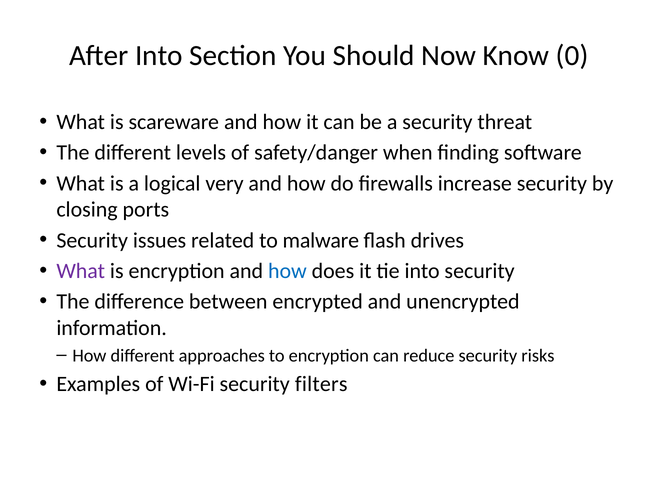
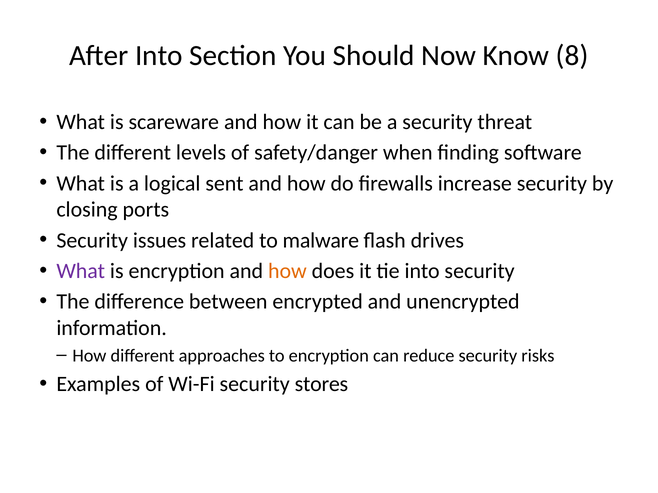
0: 0 -> 8 (572, 56)
very: very -> sent (224, 184)
how colour: blue -> orange (287, 271)
filters: filters -> stores (321, 385)
